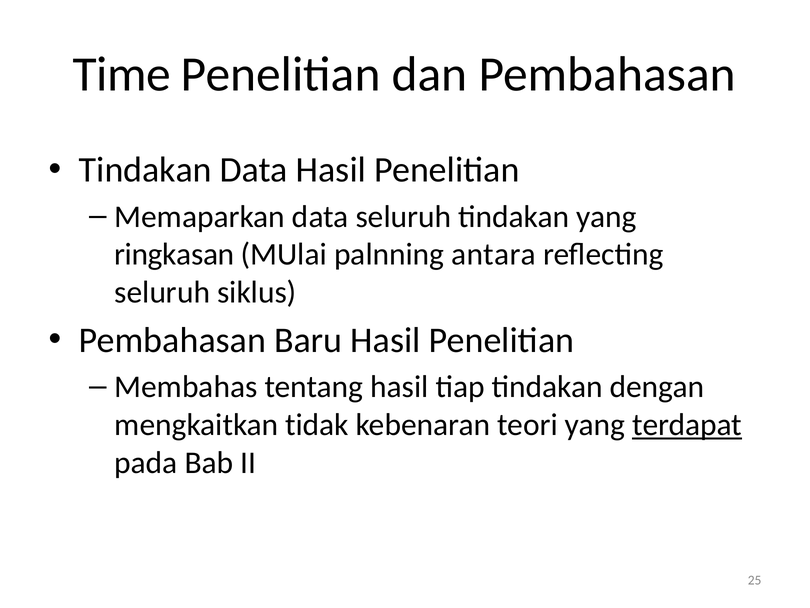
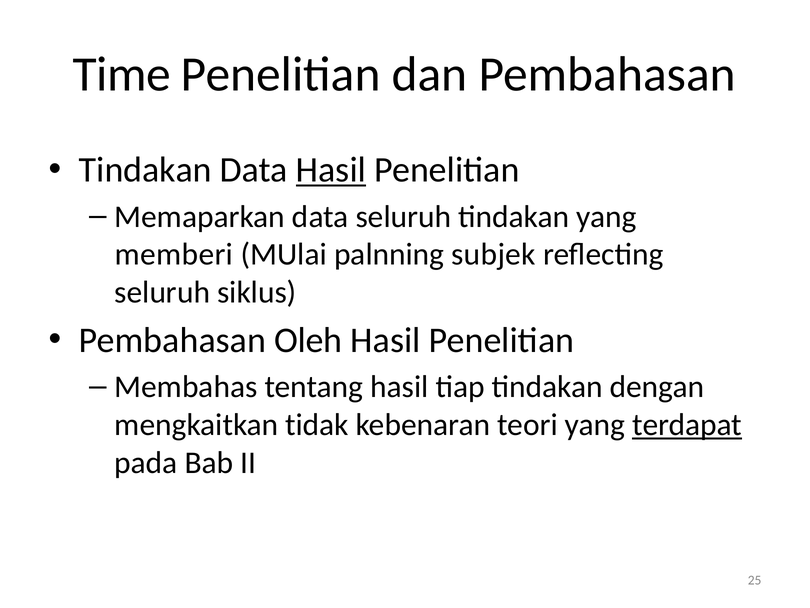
Hasil underline: none -> present (331, 170)
ringkasan: ringkasan -> memberi (174, 254)
antara: antara -> subjek (494, 254)
Baru: Baru -> Oleh (308, 340)
